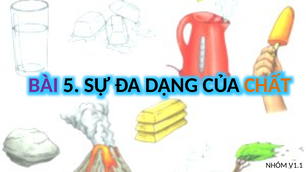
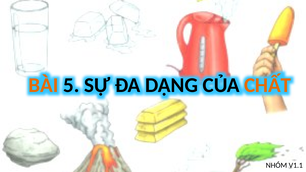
BÀI colour: purple -> orange (43, 85)
